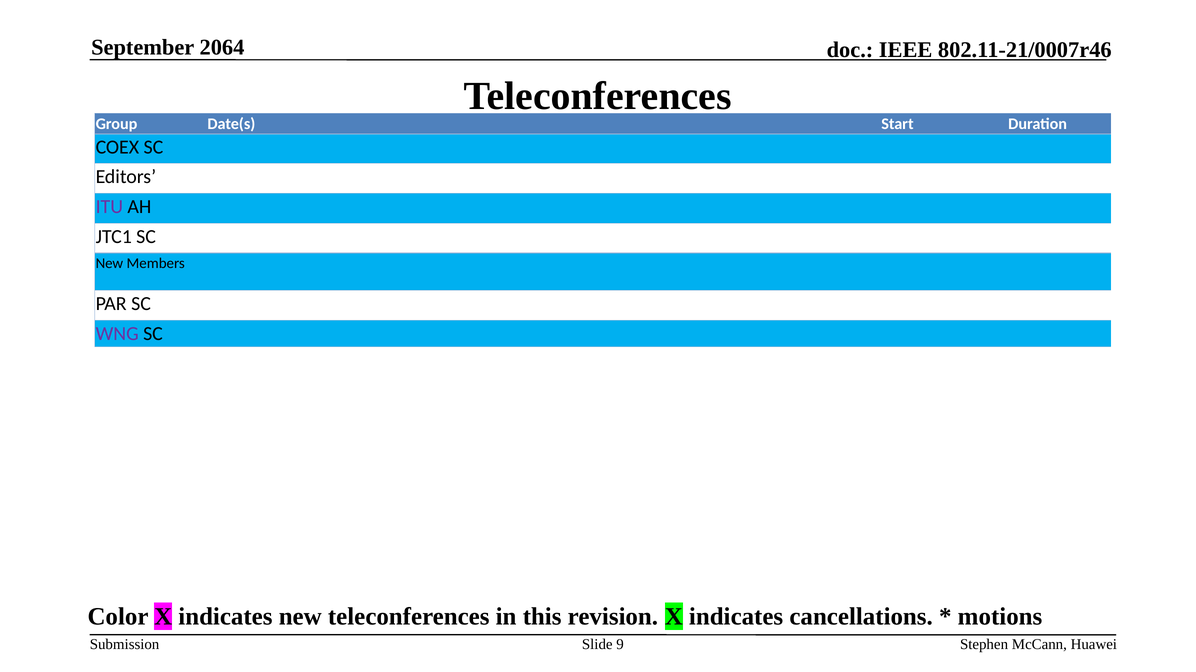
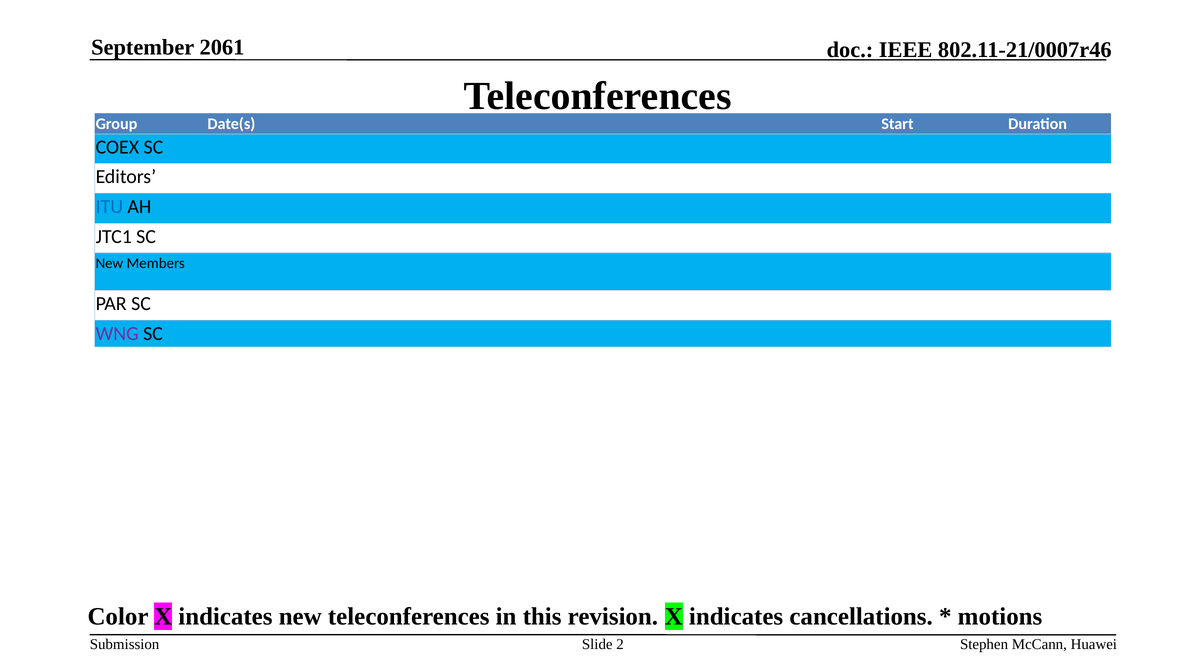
2064: 2064 -> 2061 (222, 48)
ITU colour: purple -> blue (109, 207)
9: 9 -> 2 (620, 645)
